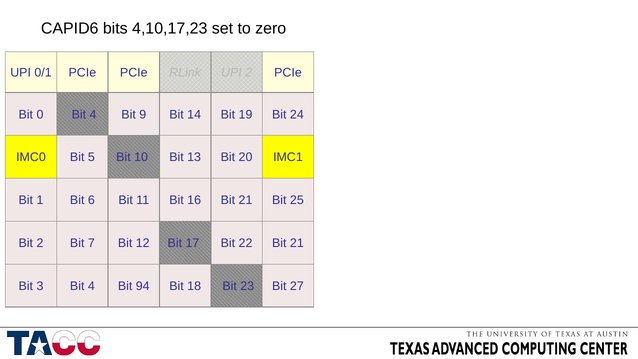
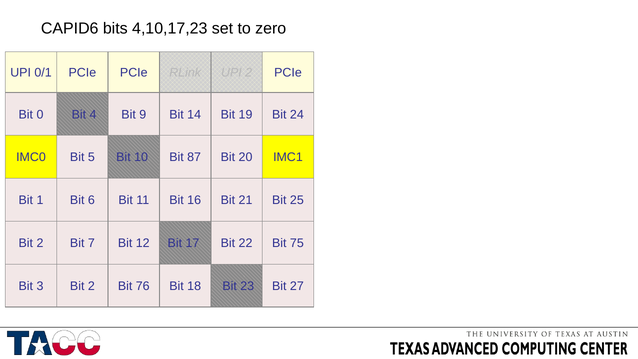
13: 13 -> 87 (194, 157)
22 Bit 21: 21 -> 75 (297, 243)
3 Bit 4: 4 -> 2 (91, 286)
94: 94 -> 76 (143, 286)
